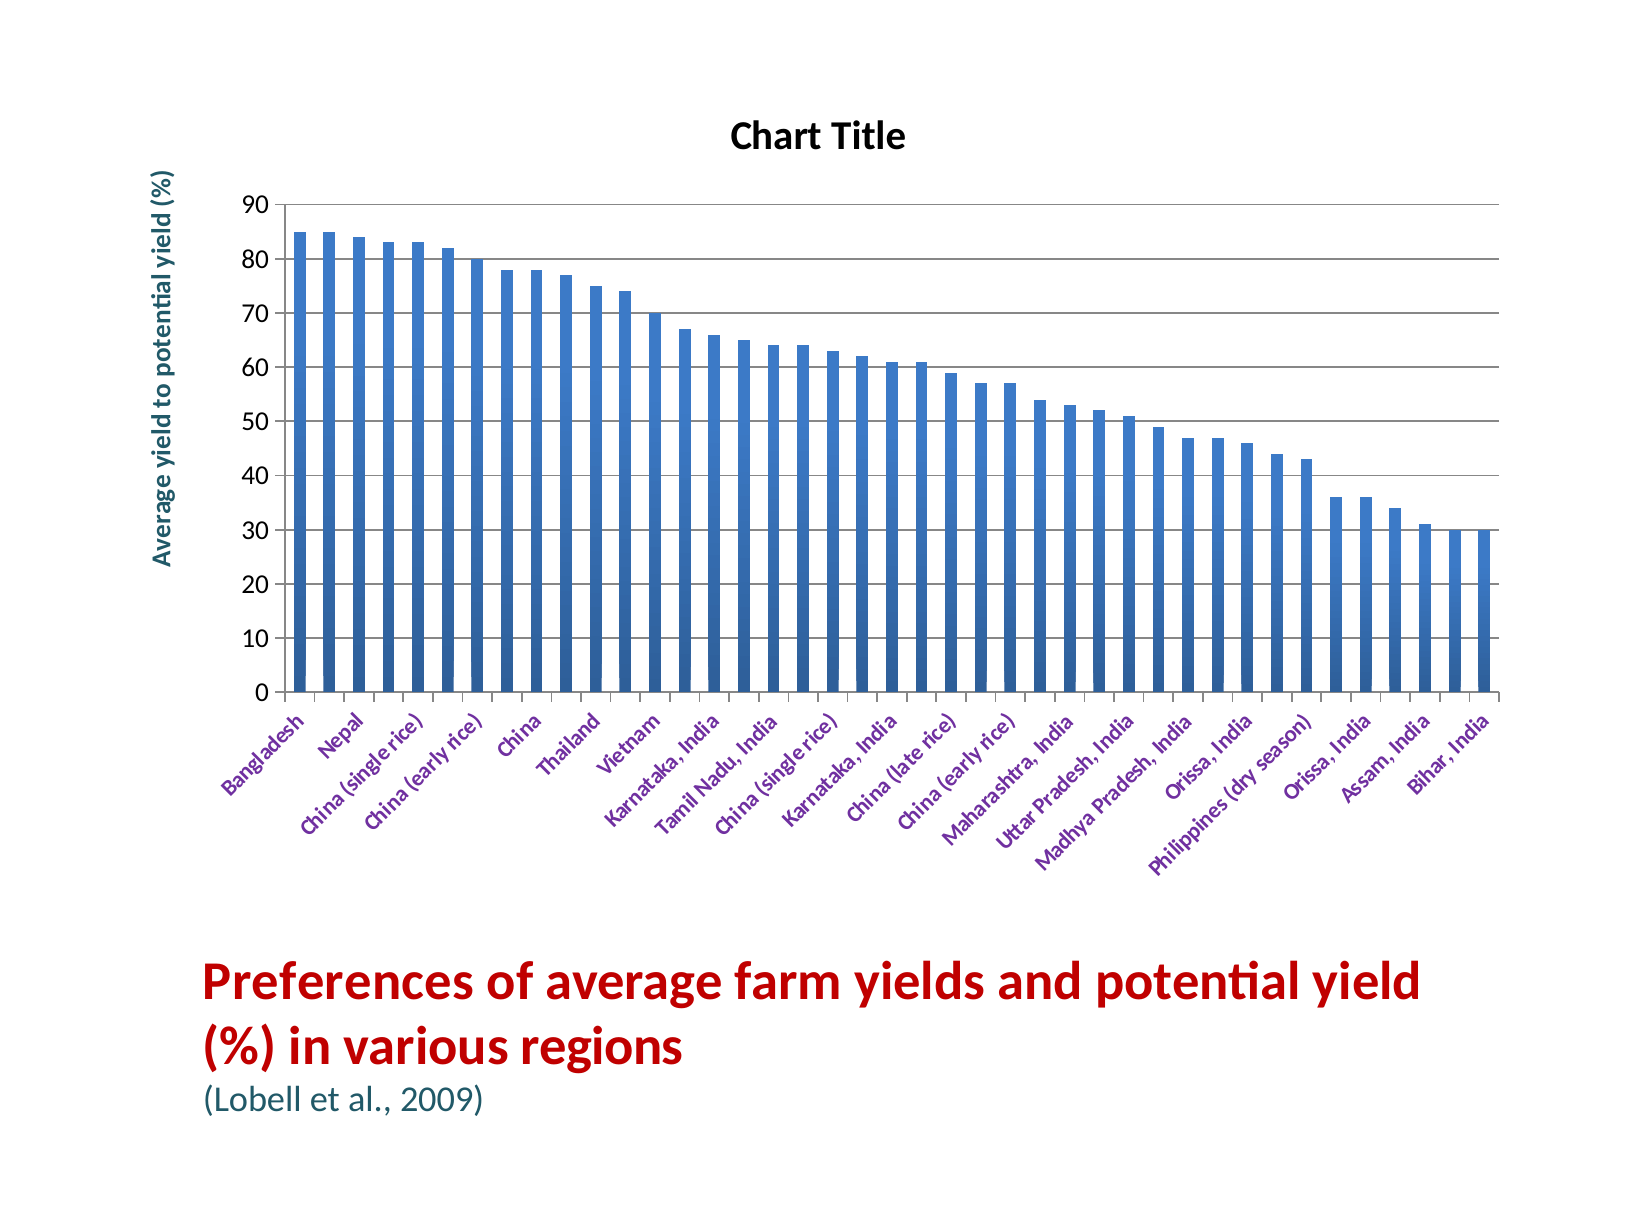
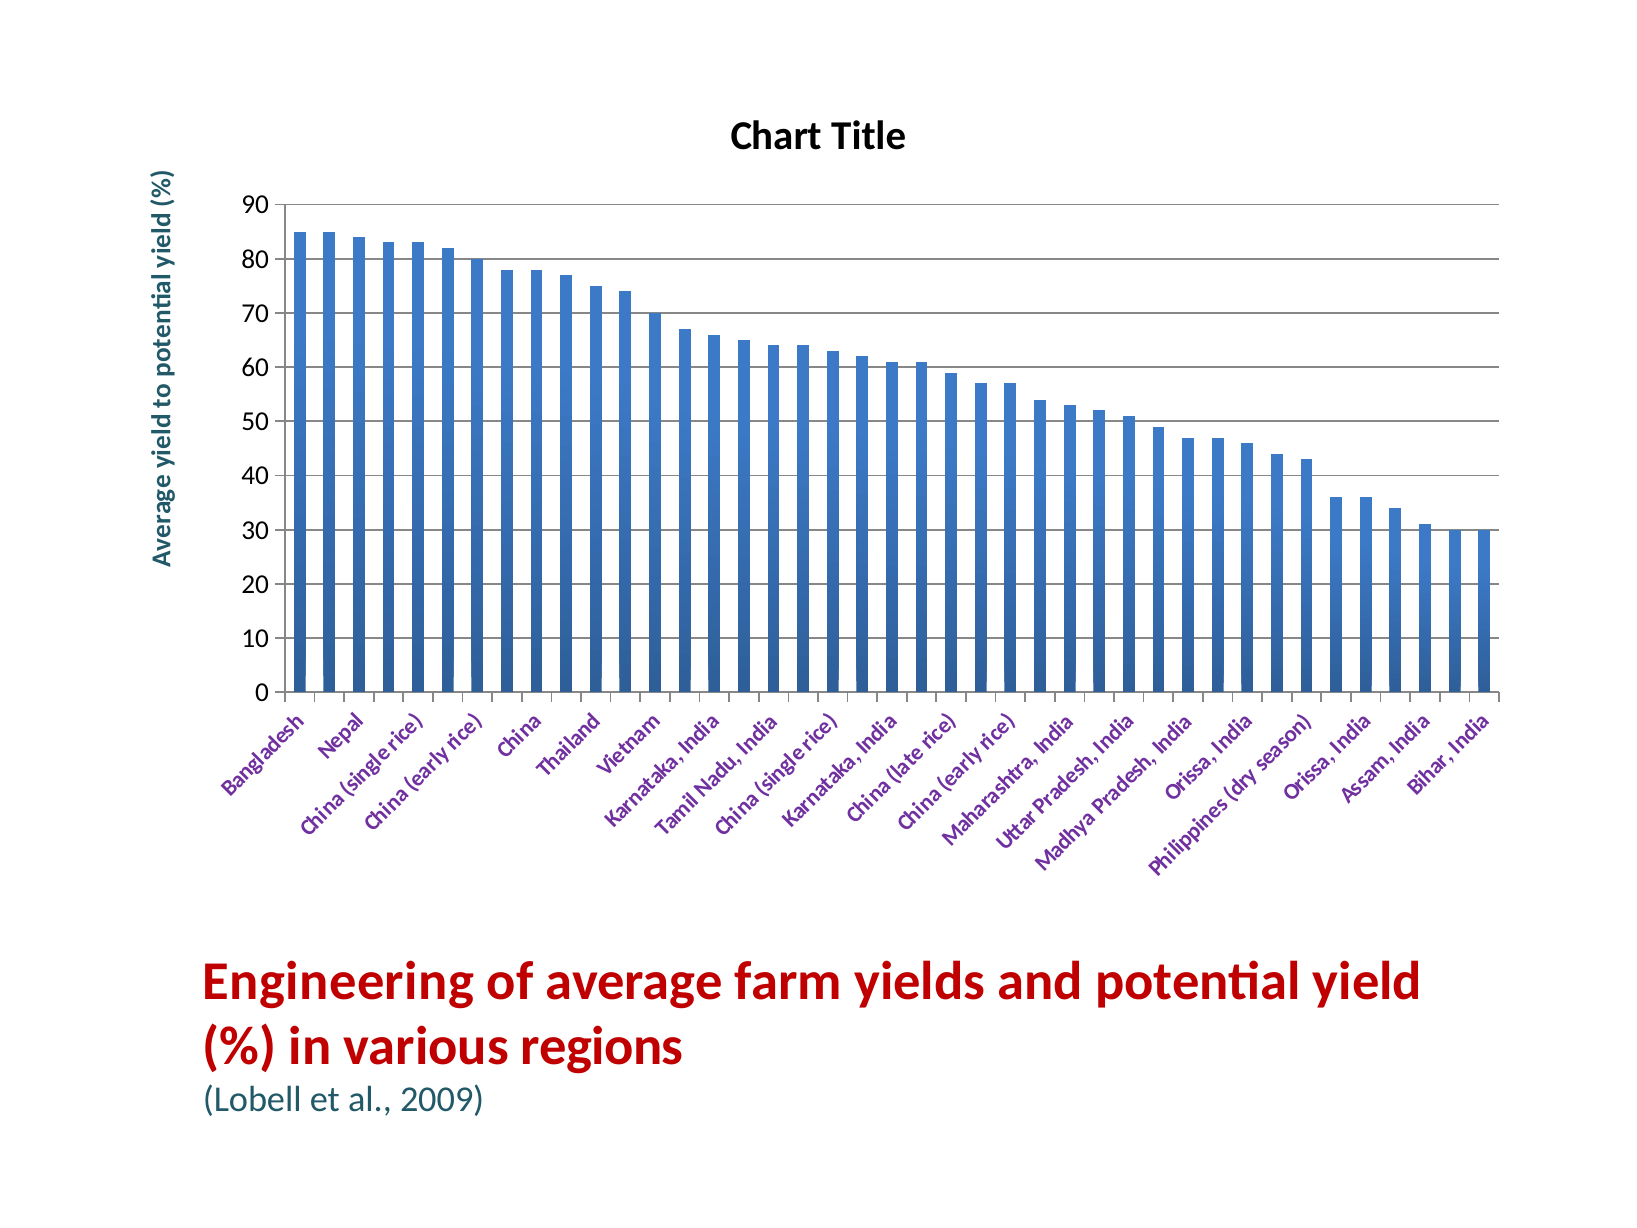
Preferences: Preferences -> Engineering (338, 981)
